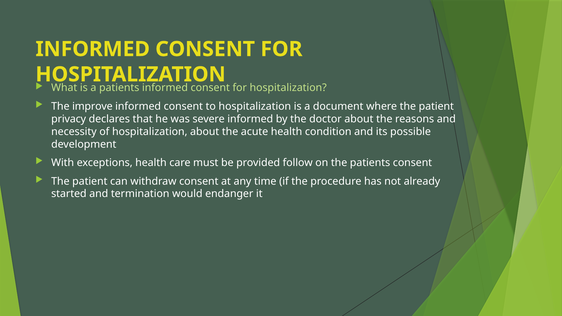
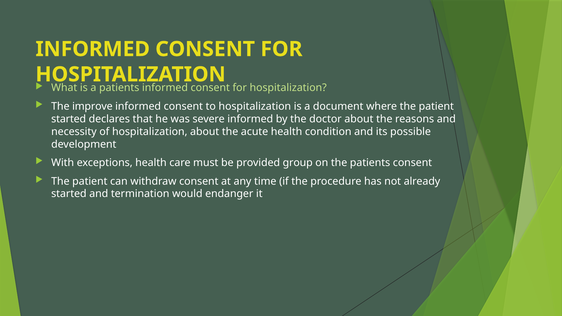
privacy: privacy -> started (69, 119)
follow: follow -> group (298, 163)
